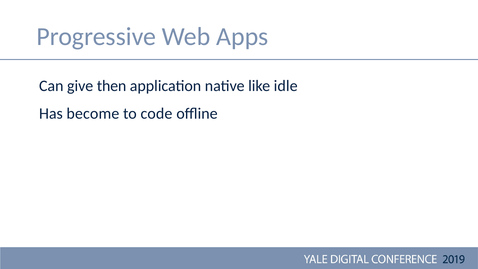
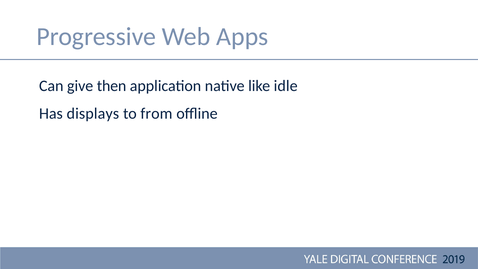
become: become -> displays (93, 114)
code: code -> from (156, 114)
